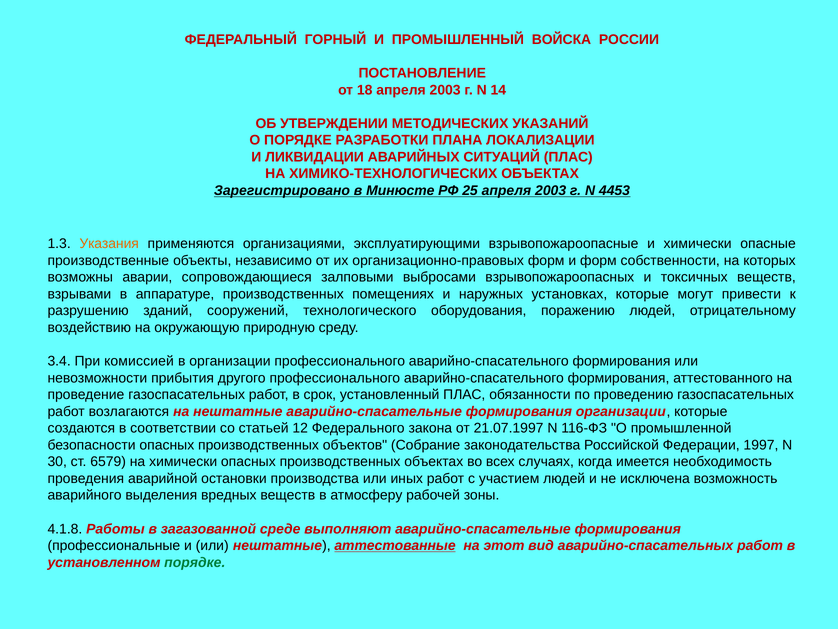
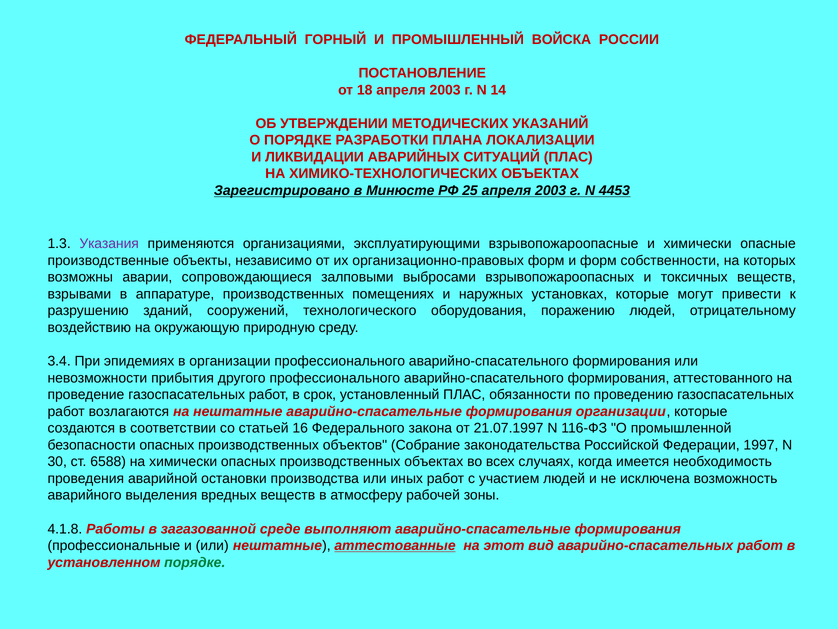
Указания colour: orange -> purple (109, 244)
комиссией: комиссией -> эпидемиях (139, 361)
12: 12 -> 16 (300, 428)
6579: 6579 -> 6588 (108, 461)
